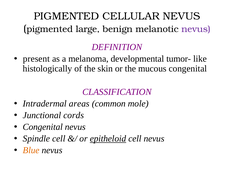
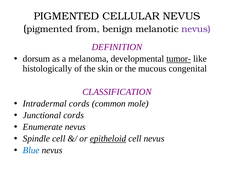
large: large -> from (88, 29)
present: present -> dorsum (36, 59)
tumor- underline: none -> present (179, 59)
Intradermal areas: areas -> cords (79, 103)
Congenital: Congenital -> Enumerate (43, 127)
Blue colour: orange -> blue (31, 150)
